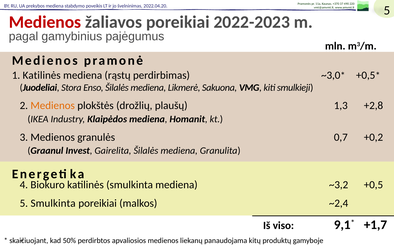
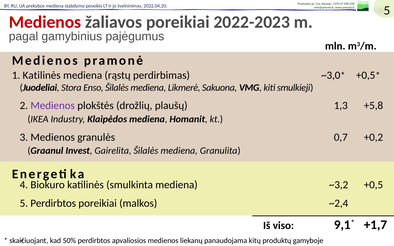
Medienos colour: orange -> purple (53, 106)
+2,8: +2,8 -> +5,8 (373, 106)
5 Smulkinta: Smulkinta -> Perdirbtos (53, 204)
